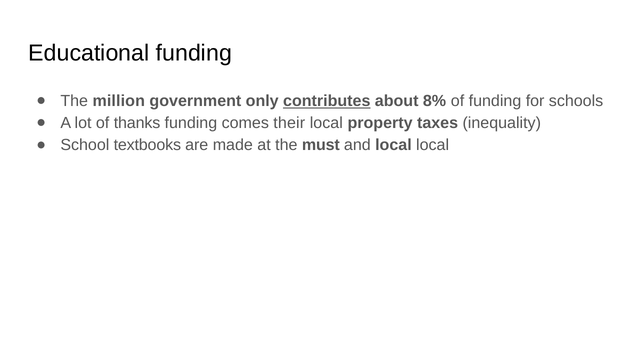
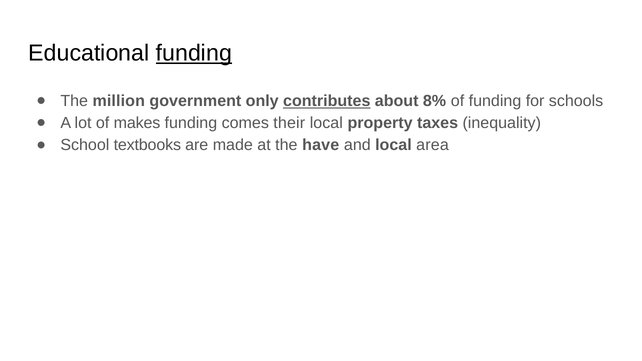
funding underline: none -> present (194, 53)
thanks: thanks -> makes (137, 123)
must: must -> have (321, 145)
local local: local -> area (433, 145)
